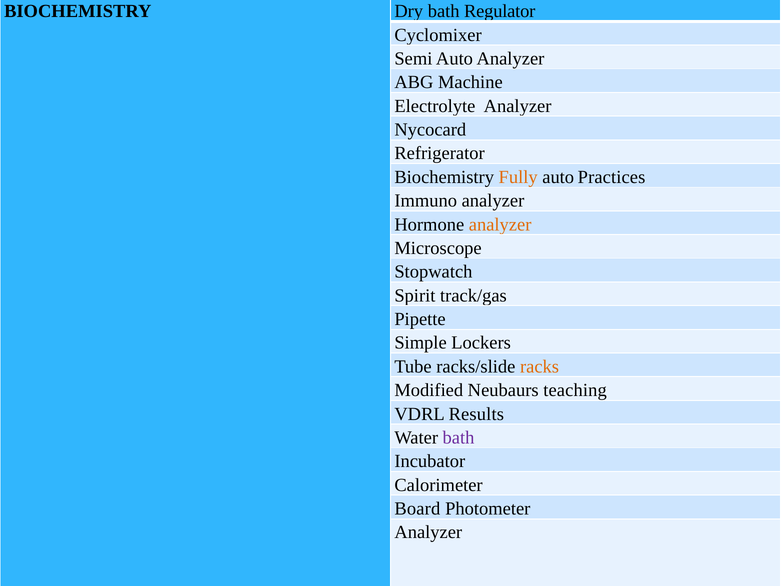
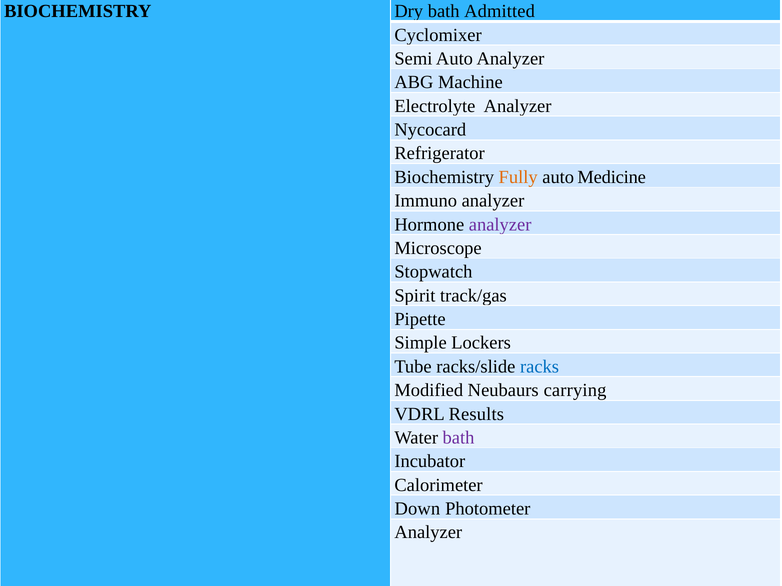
Regulator: Regulator -> Admitted (500, 11)
Practices: Practices -> Medicine (612, 177)
analyzer colour: orange -> purple (500, 225)
racks colour: orange -> blue (540, 367)
teaching: teaching -> carrying (575, 391)
Board: Board -> Down (417, 509)
